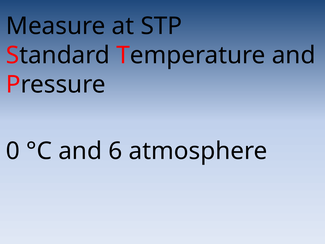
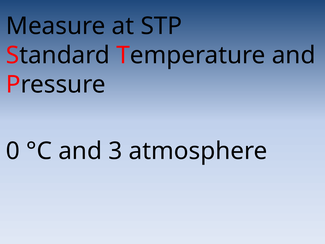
6: 6 -> 3 (115, 151)
